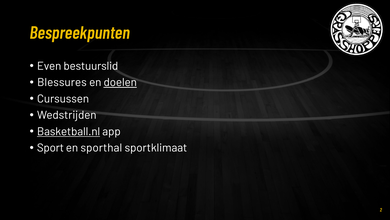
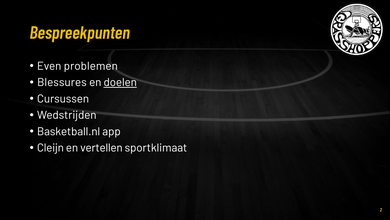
bestuurslid: bestuurslid -> problemen (91, 66)
Basketball.nl underline: present -> none (69, 131)
Sport: Sport -> Cleijn (50, 148)
sporthal: sporthal -> vertellen (101, 148)
